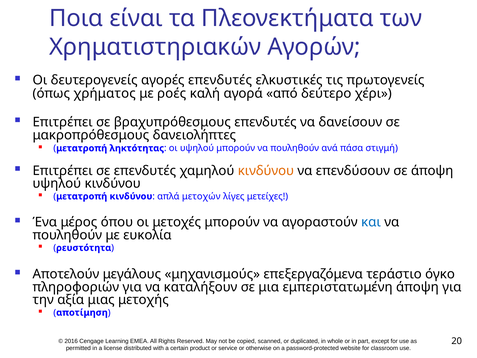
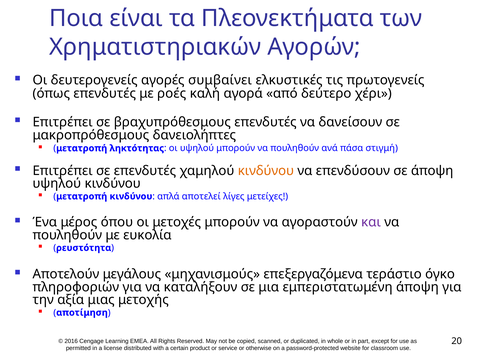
αγορές επενδυτές: επενδυτές -> συμβαίνει (220, 80)
όπως χρήματος: χρήματος -> επενδυτές (105, 93)
μετοχών: μετοχών -> αποτελεί (201, 196)
και colour: blue -> purple (371, 222)
